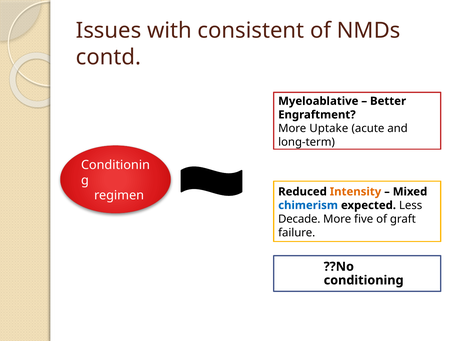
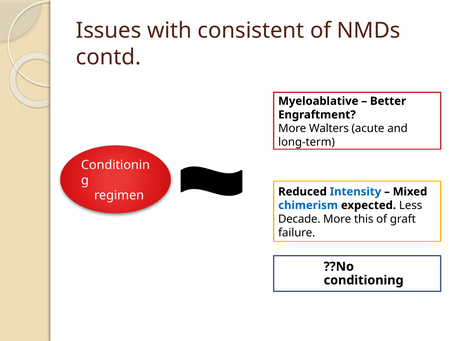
Uptake: Uptake -> Walters (329, 128)
Intensity colour: orange -> blue (355, 192)
five: five -> this (364, 219)
